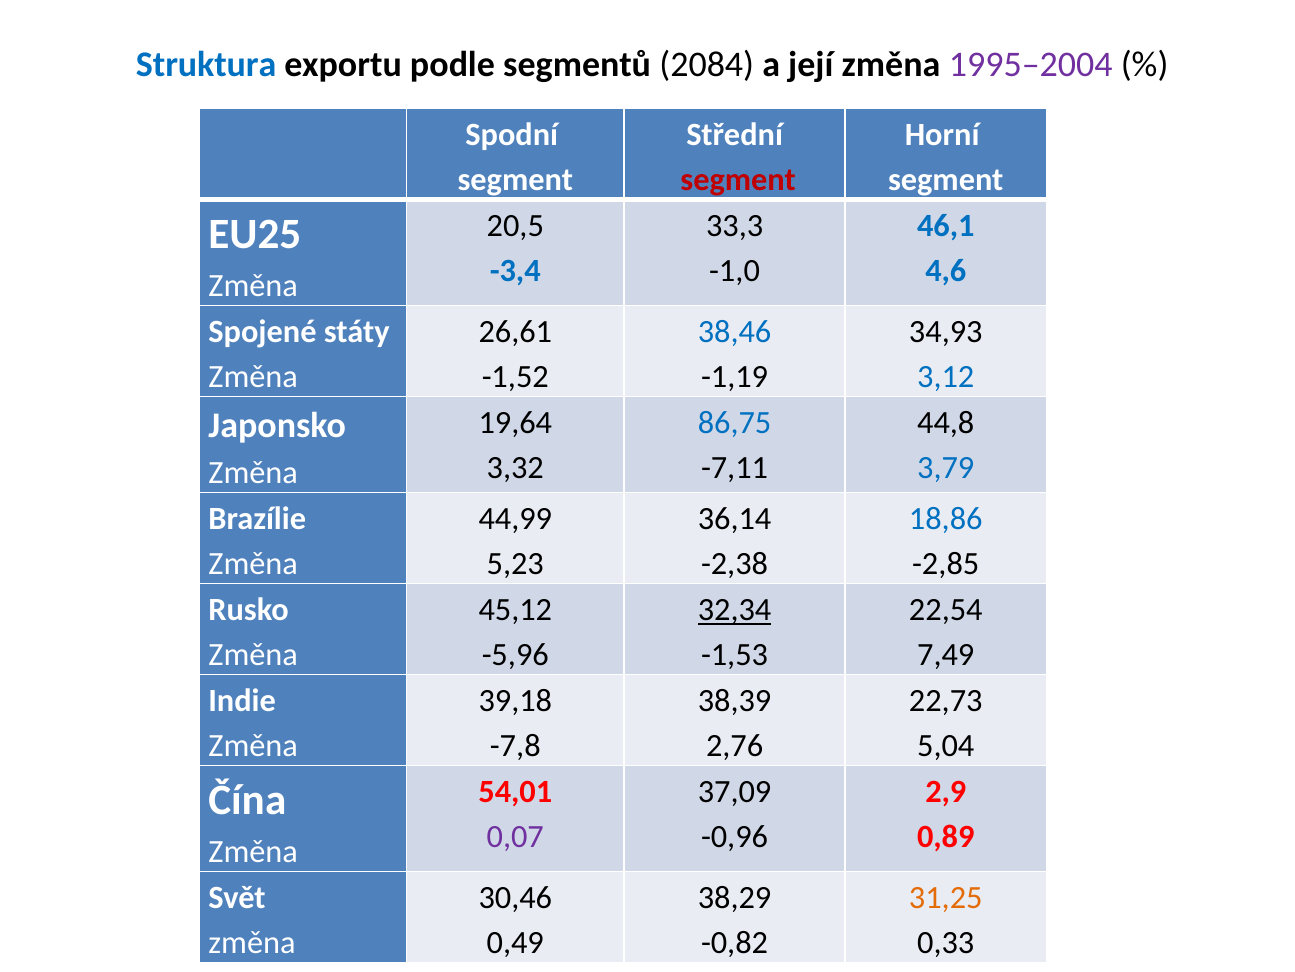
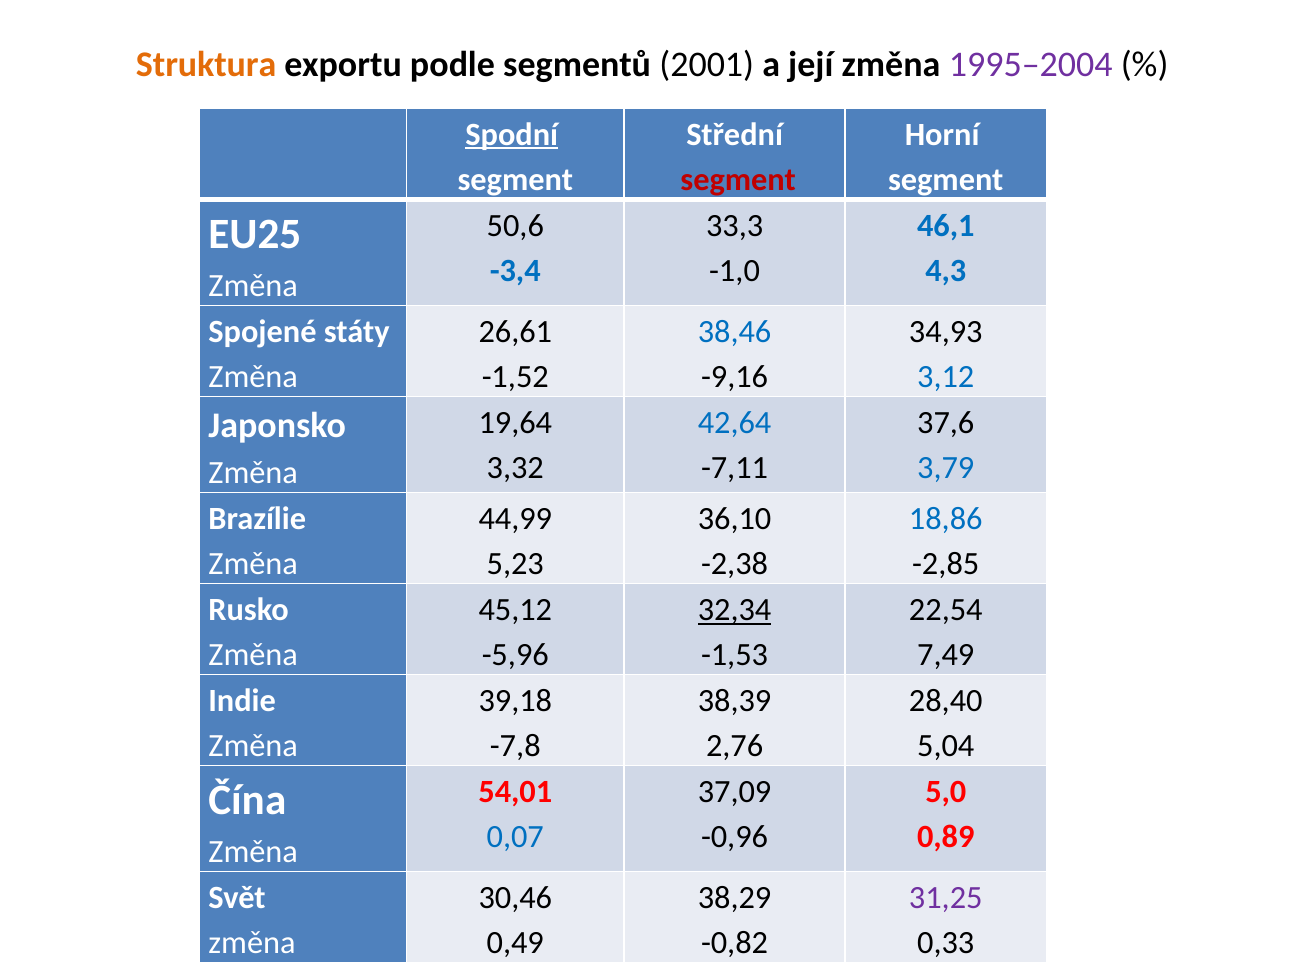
Struktura colour: blue -> orange (206, 65)
2084: 2084 -> 2001 (707, 65)
Spodní underline: none -> present (512, 134)
20,5: 20,5 -> 50,6 (515, 225)
4,6: 4,6 -> 4,3 (946, 271)
-1,19: -1,19 -> -9,16 (735, 377)
86,75: 86,75 -> 42,64 (735, 422)
44,8: 44,8 -> 37,6 (946, 422)
36,14: 36,14 -> 36,10 (735, 518)
22,73: 22,73 -> 28,40 (946, 700)
2,9: 2,9 -> 5,0 (946, 791)
0,07 colour: purple -> blue (515, 836)
31,25 colour: orange -> purple (946, 897)
